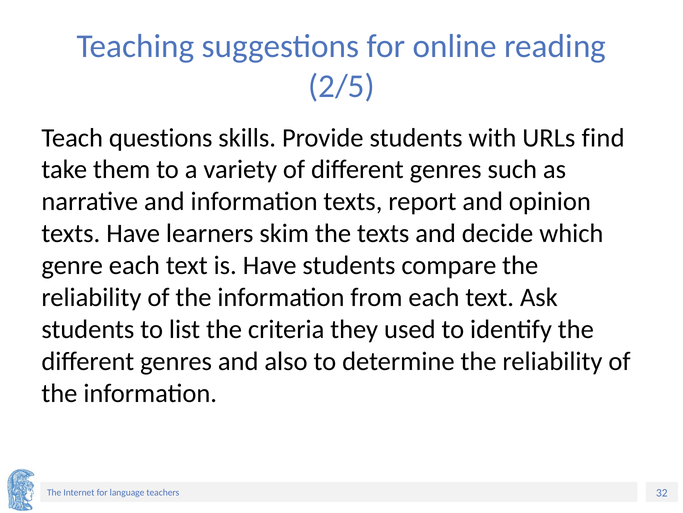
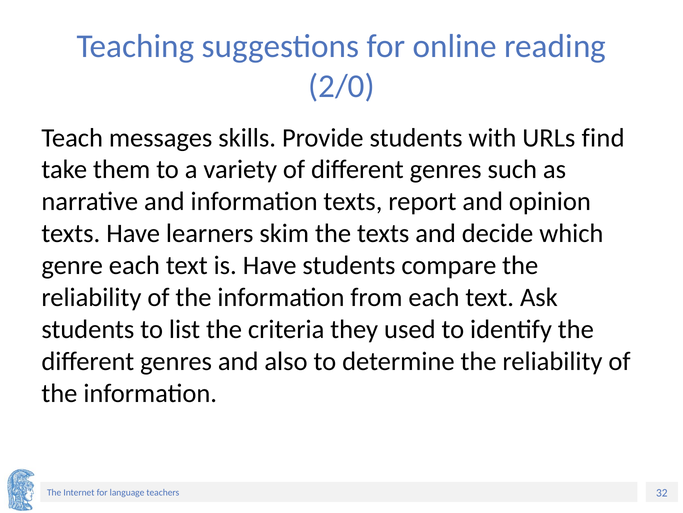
2/5: 2/5 -> 2/0 (341, 86)
questions: questions -> messages (161, 138)
